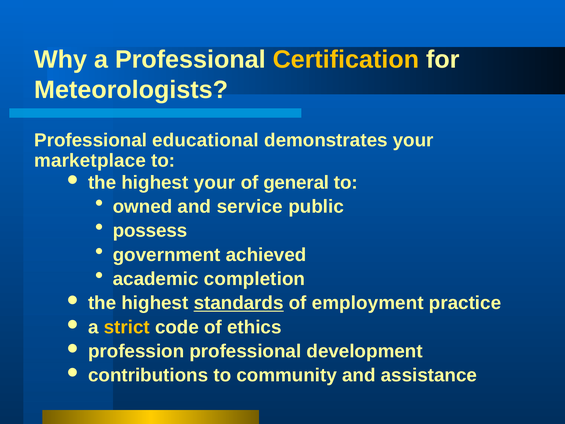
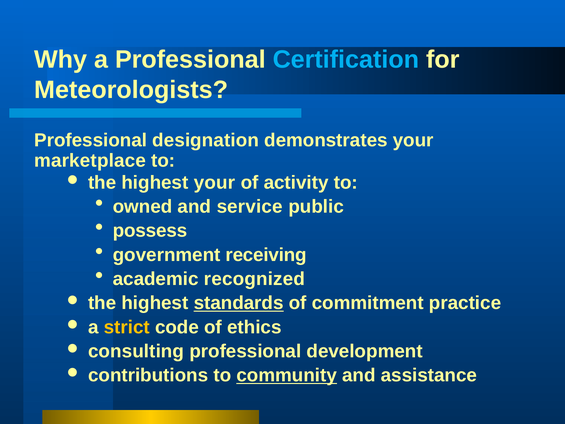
Certification colour: yellow -> light blue (346, 60)
educational: educational -> designation (206, 140)
general: general -> activity (296, 182)
achieved: achieved -> receiving (266, 255)
completion: completion -> recognized (254, 279)
employment: employment -> commitment (368, 303)
profession: profession -> consulting (136, 351)
community underline: none -> present (287, 375)
